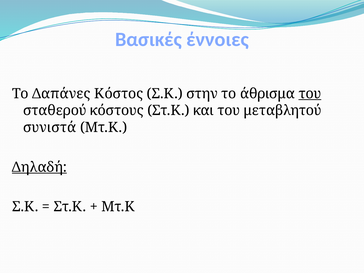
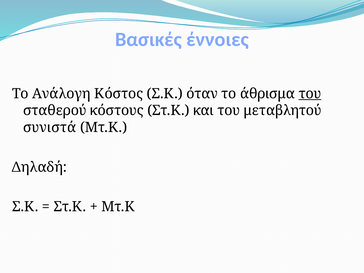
Δαπάνες: Δαπάνες -> Ανάλογη (61, 94)
στην: στην -> όταν (202, 94)
Δηλαδή underline: present -> none (39, 167)
